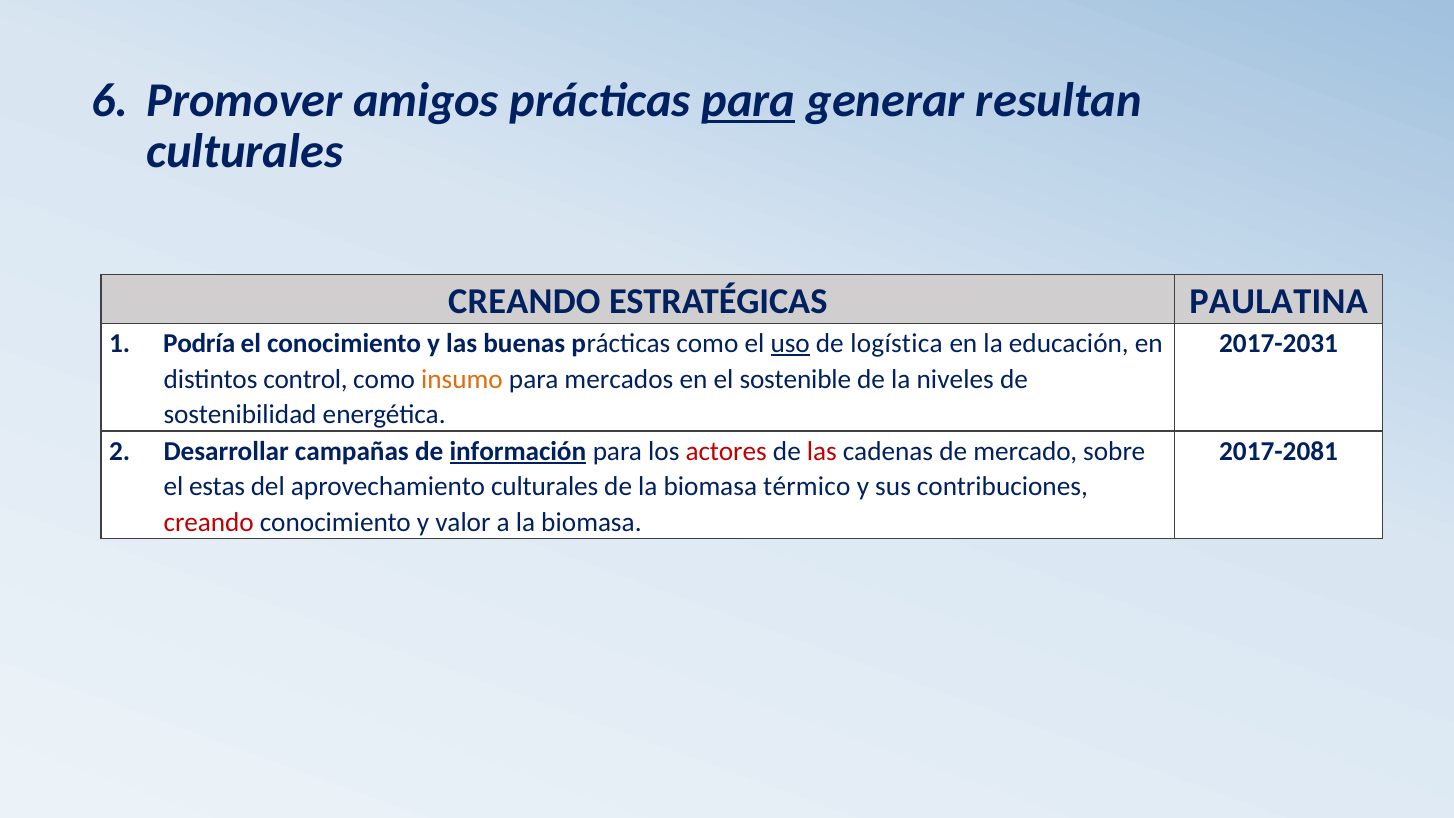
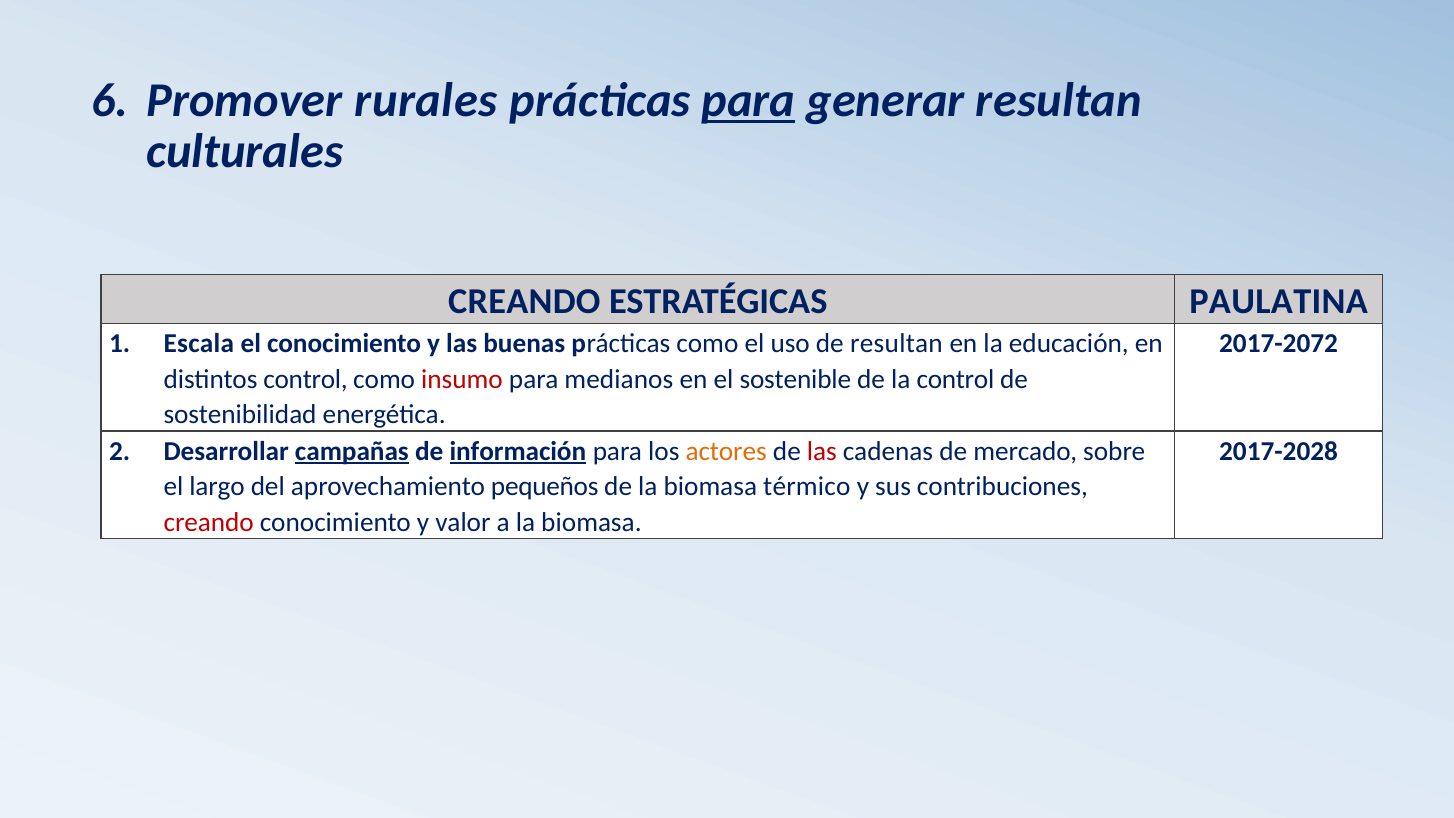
amigos: amigos -> rurales (426, 100)
Podría: Podría -> Escala (199, 343)
uso underline: present -> none (790, 343)
de logística: logística -> resultan (896, 343)
2017-2031: 2017-2031 -> 2017-2072 (1279, 343)
insumo colour: orange -> red (462, 379)
mercados: mercados -> medianos (619, 379)
la niveles: niveles -> control (955, 379)
campañas underline: none -> present (352, 451)
actores colour: red -> orange (726, 451)
2017-2081: 2017-2081 -> 2017-2028 (1279, 451)
estas: estas -> largo (217, 487)
aprovechamiento culturales: culturales -> pequeños (545, 487)
